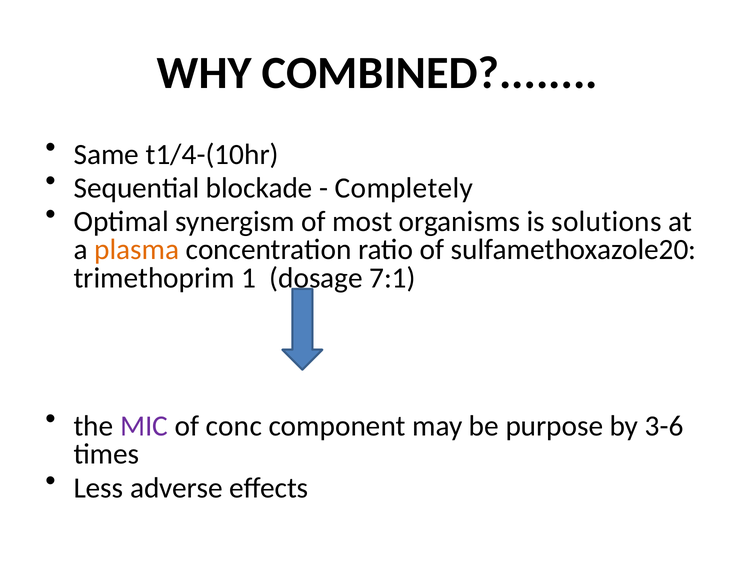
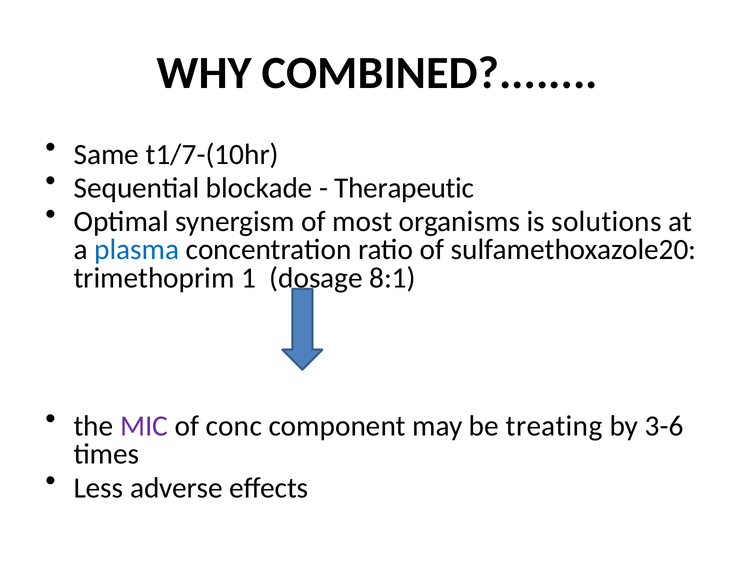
t1/4-(10hr: t1/4-(10hr -> t1/7-(10hr (212, 154)
Completely: Completely -> Therapeutic (404, 188)
plasma colour: orange -> blue (137, 250)
7:1: 7:1 -> 8:1 (393, 278)
purpose: purpose -> treating (554, 426)
